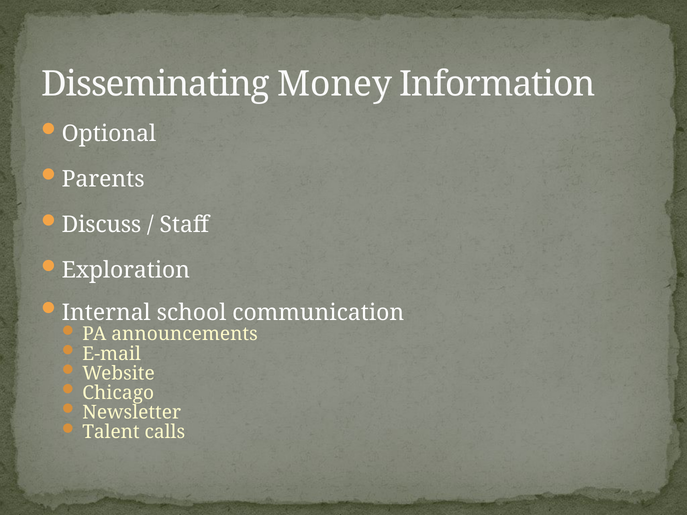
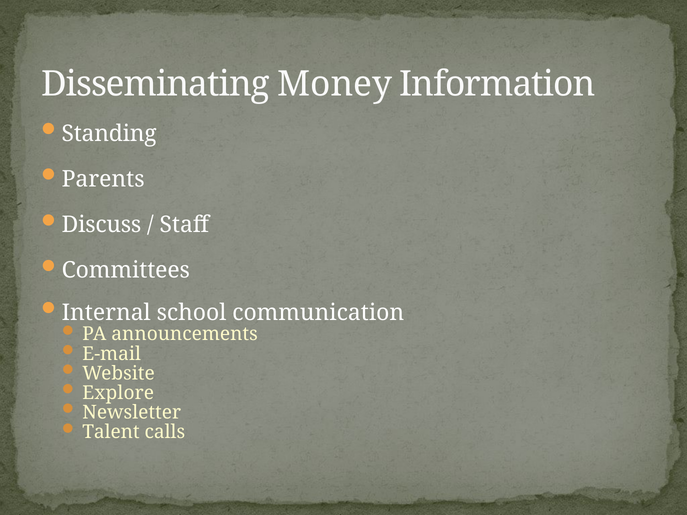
Optional: Optional -> Standing (109, 134)
Exploration: Exploration -> Committees (126, 270)
Chicago: Chicago -> Explore (118, 393)
